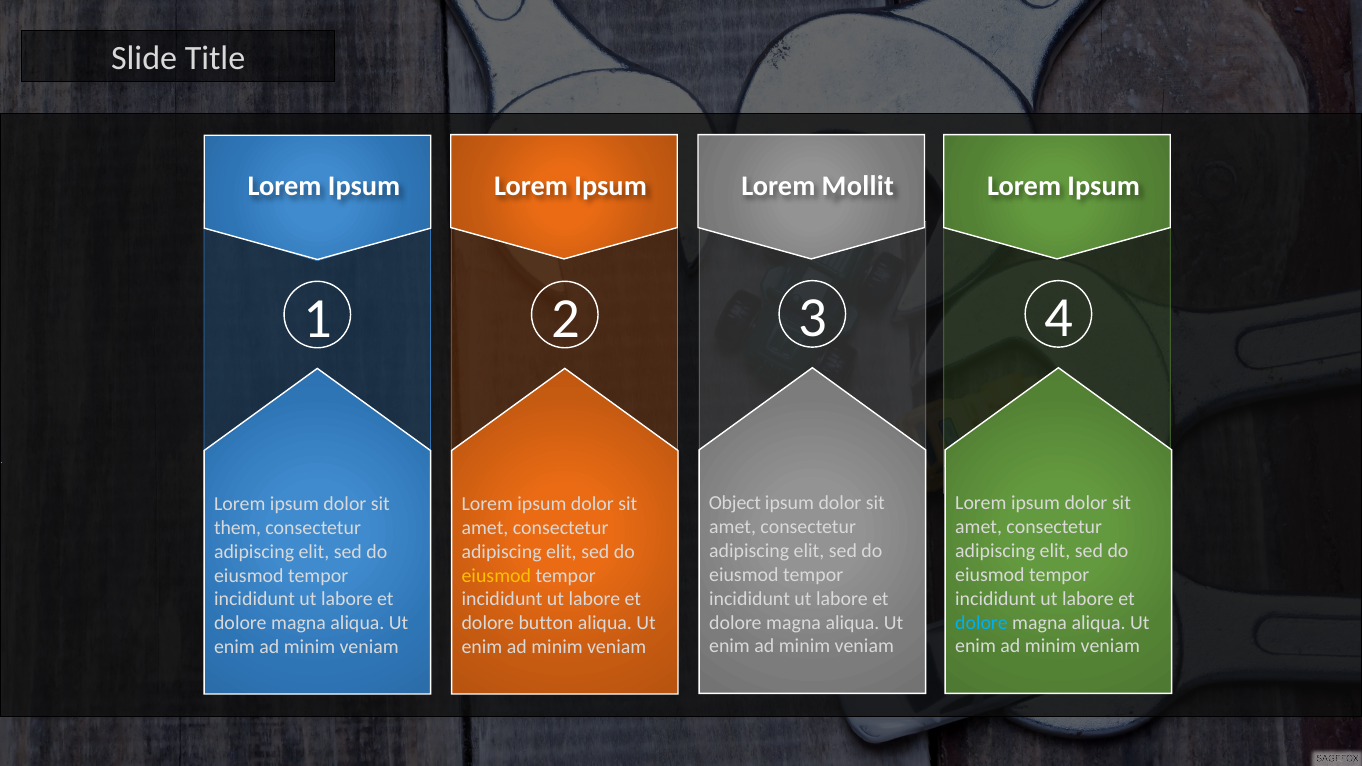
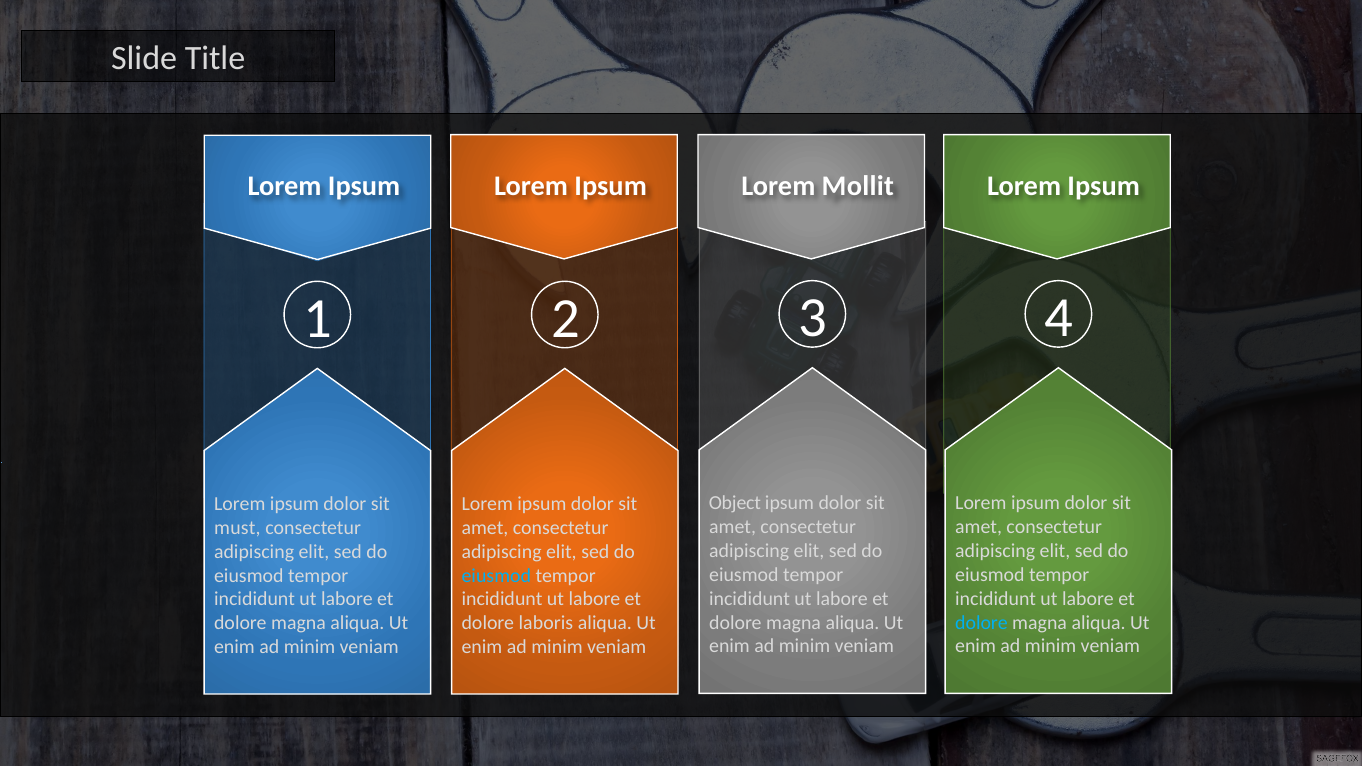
them: them -> must (237, 528)
eiusmod colour: yellow -> light blue (496, 576)
button: button -> laboris (546, 623)
